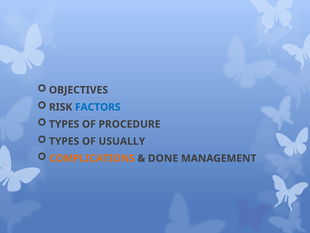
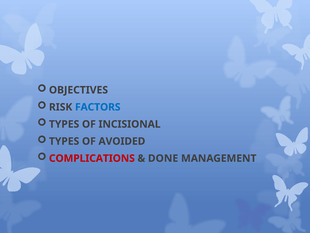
PROCEDURE: PROCEDURE -> INCISIONAL (130, 124)
USUALLY: USUALLY -> AVOIDED (122, 141)
COMPLICATIONS colour: orange -> red (92, 158)
